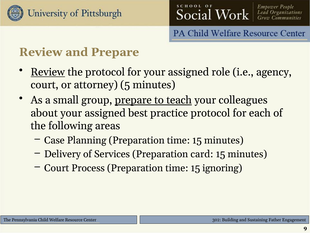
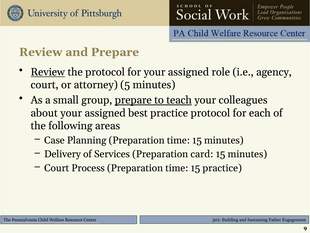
15 ignoring: ignoring -> practice (222, 168)
